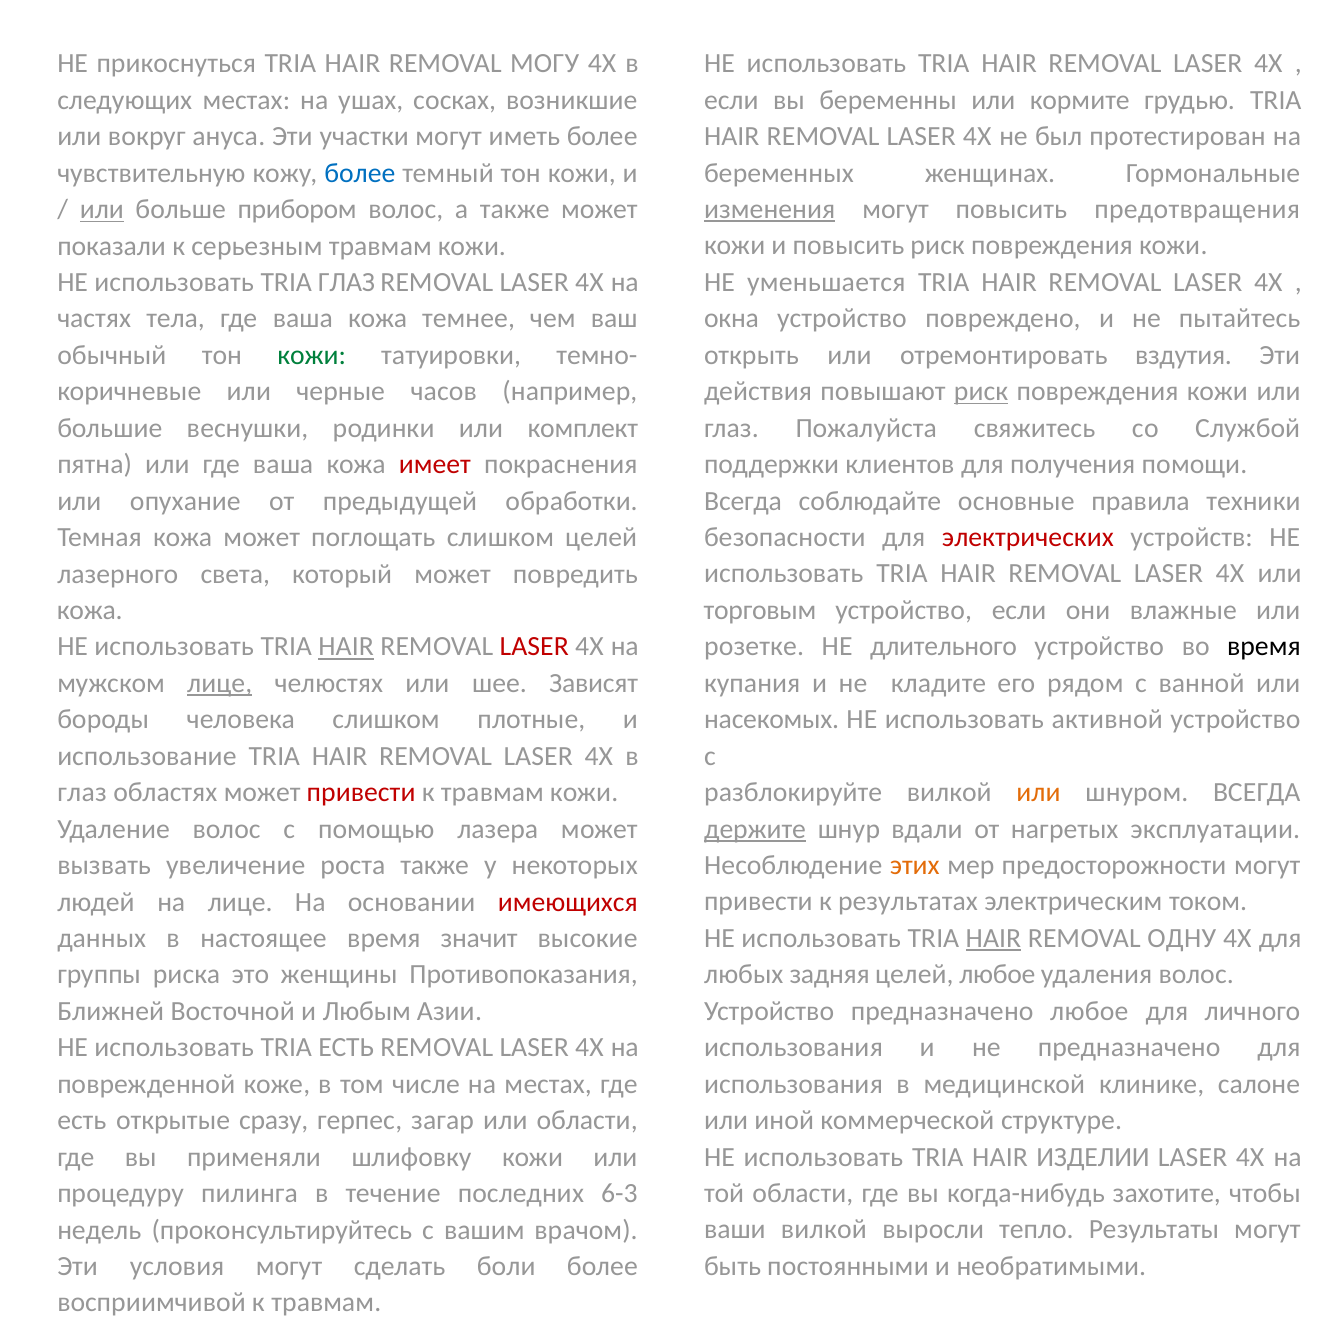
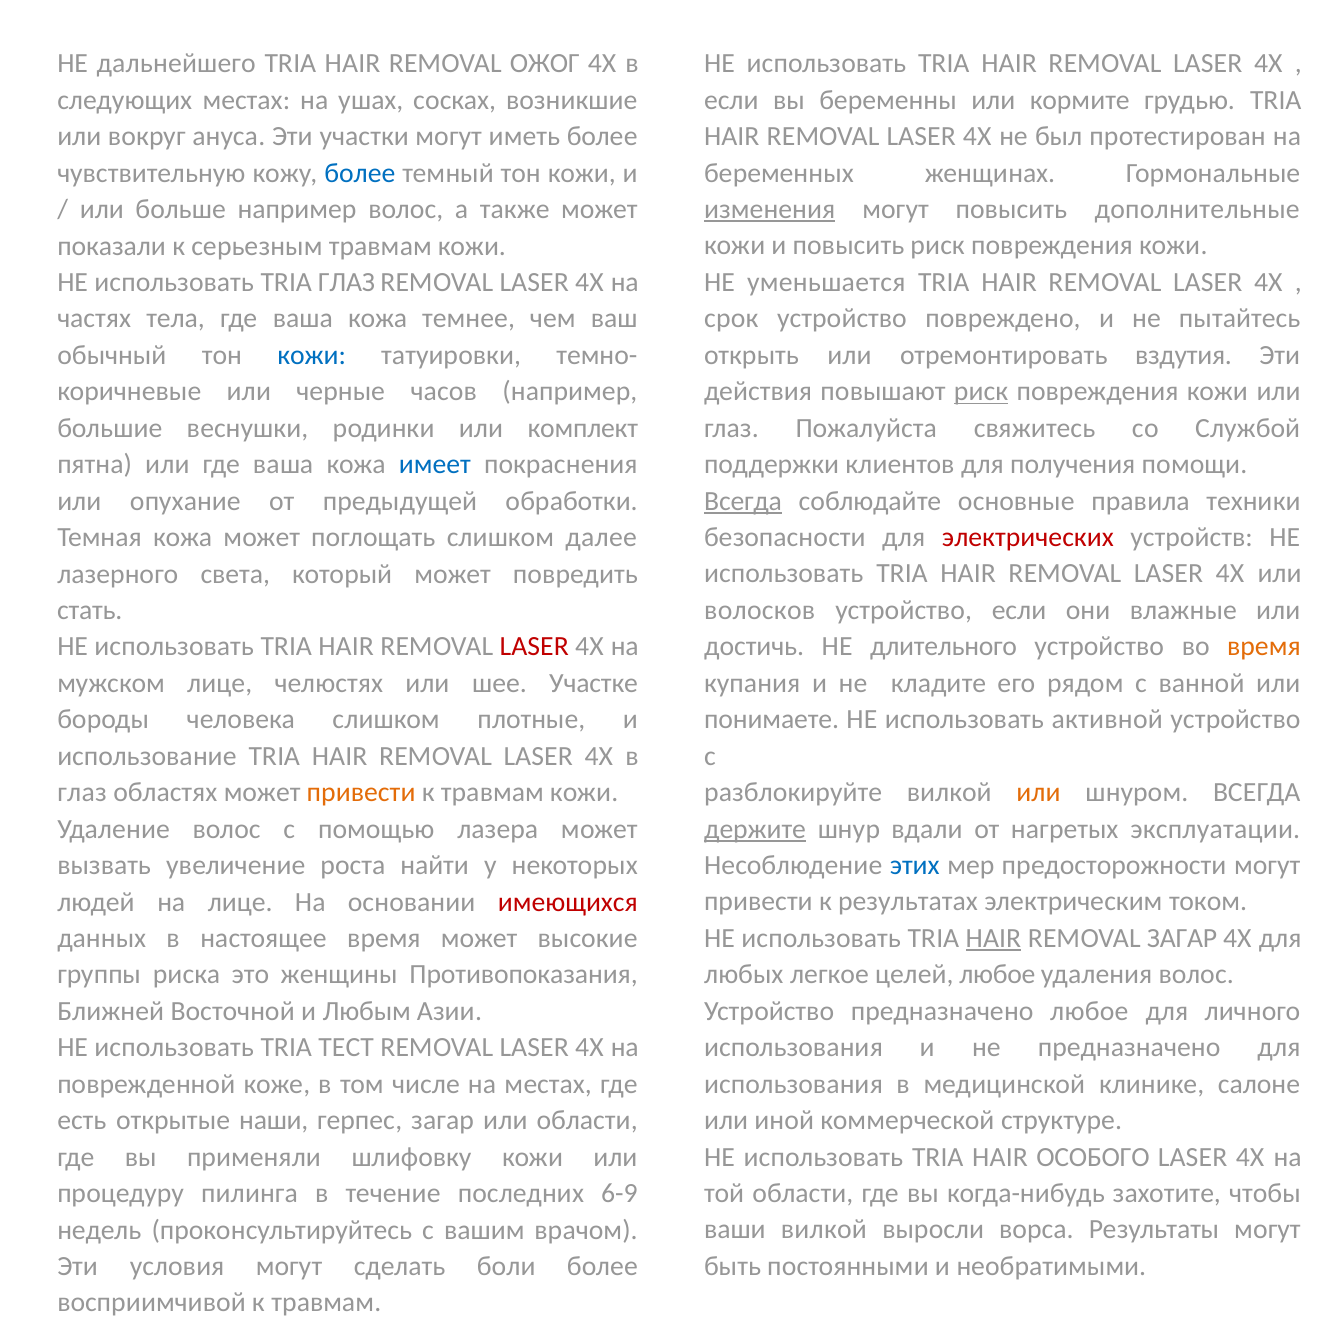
прикоснуться: прикоснуться -> дальнейшего (176, 64)
МОГУ: МОГУ -> ОЖОГ (545, 64)
или underline: present -> none (102, 209)
больше прибором: прибором -> например (297, 209)
предотвращения: предотвращения -> дополнительные (1197, 209)
окна: окна -> срок (731, 319)
кожи colour: green -> blue (312, 355)
имеет colour: red -> blue (435, 465)
Всегда underline: none -> present (743, 501)
слишком целей: целей -> далее (601, 537)
кожа: кожа -> стать (90, 610)
торговым: торговым -> волосков (760, 610)
HAIR underline: present -> none (346, 647)
розетке: розетке -> достичь (754, 647)
время colour: black -> orange (1264, 647)
лице underline: present -> none (220, 683)
Зависят: Зависят -> Участке (594, 683)
насекомых: насекомых -> понимаете (772, 720)
привести colour: red -> orange (361, 793)
роста также: также -> найти (435, 865)
этих colour: orange -> blue (915, 865)
REMOVAL ОДНУ: ОДНУ -> ЗАГАР (1182, 938)
время значит: значит -> может (479, 938)
задняя: задняя -> легкое (829, 975)
TRIA ЕСТЬ: ЕСТЬ -> ТЕСТ (346, 1048)
сразу: сразу -> наши (274, 1121)
ИЗДЕЛИИ: ИЗДЕЛИИ -> ОСОБОГО (1093, 1157)
6-3: 6-3 -> 6-9 (619, 1193)
тепло: тепло -> ворса (1036, 1230)
